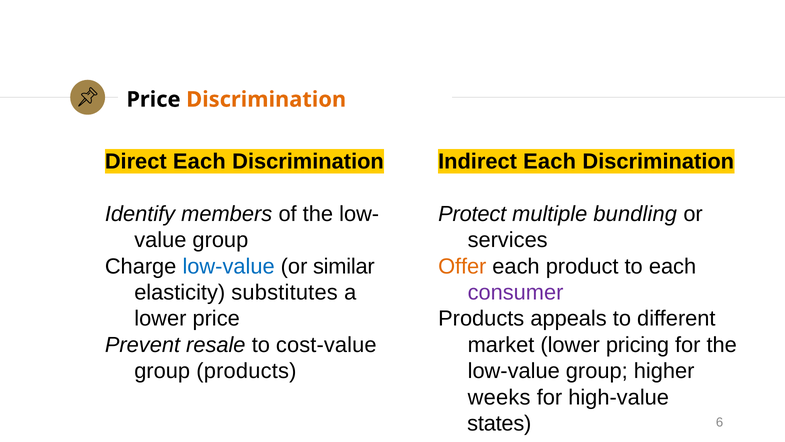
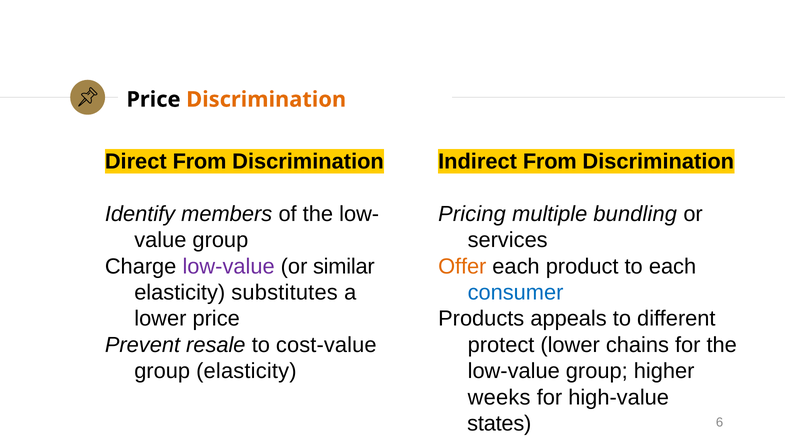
Direct Each: Each -> From (200, 161)
Indirect Each: Each -> From (550, 161)
Protect: Protect -> Pricing (472, 214)
low-value colour: blue -> purple (229, 266)
consumer colour: purple -> blue (516, 292)
market: market -> protect (501, 345)
pricing: pricing -> chains (637, 345)
group products: products -> elasticity (246, 371)
